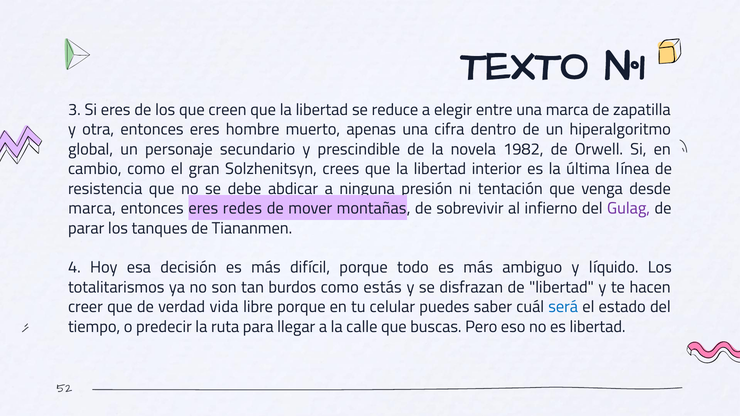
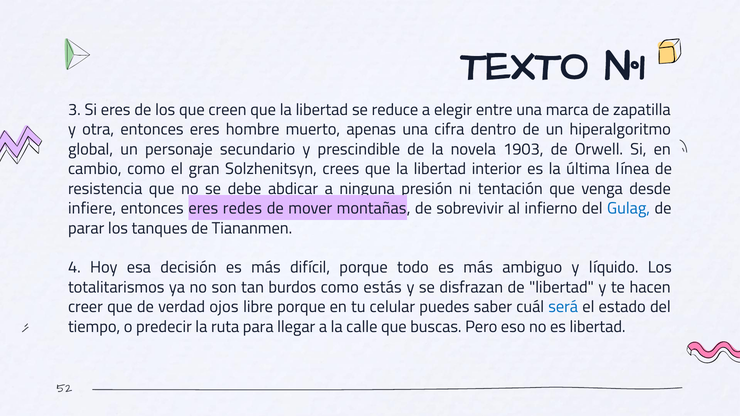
1982: 1982 -> 1903 (523, 149)
marca: marca -> infiere (92, 209)
Gulag colour: purple -> blue (629, 209)
vida: vida -> ojos (224, 307)
